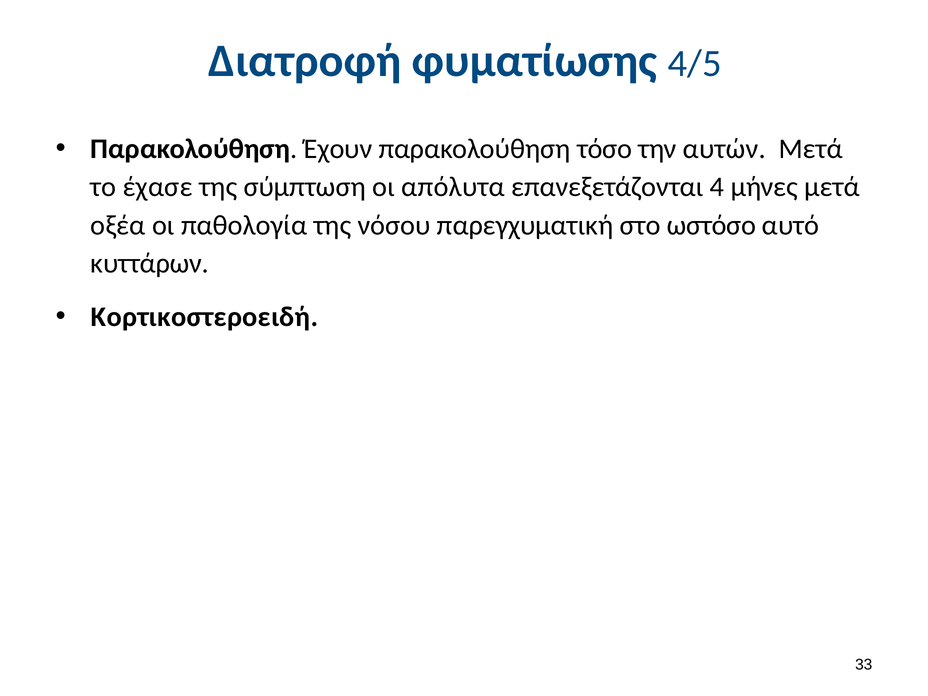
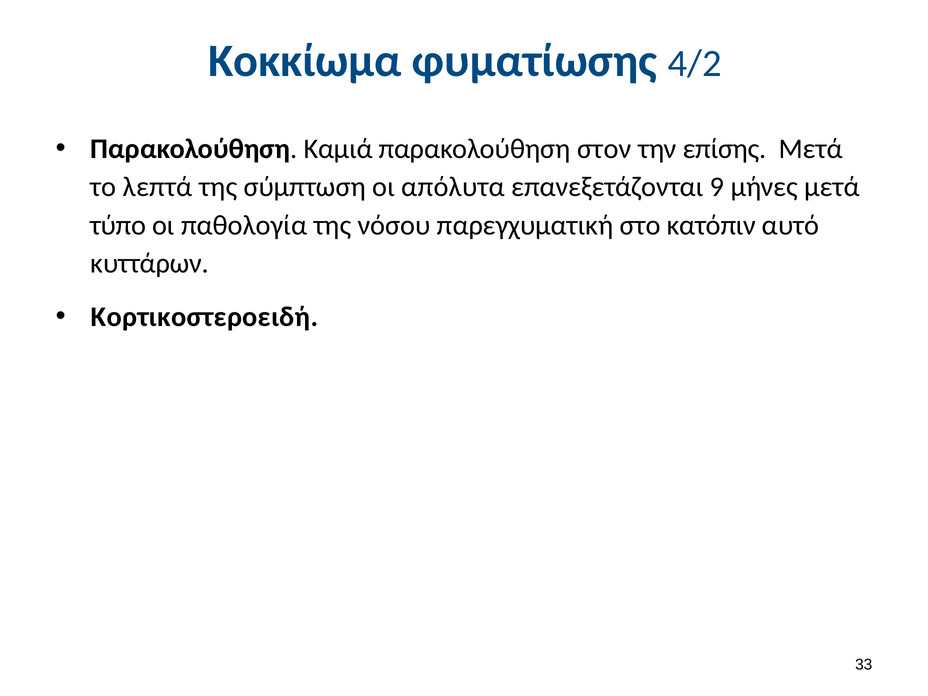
Διατροφή: Διατροφή -> Κοκκίωμα (305, 61)
4/5: 4/5 -> 4/2 (695, 64)
Έχουν: Έχουν -> Καμιά (338, 149)
τόσο: τόσο -> στον (604, 149)
αυτών: αυτών -> επίσης (725, 149)
έχασε: έχασε -> λεπτά (158, 187)
4: 4 -> 9 (717, 187)
οξέα: οξέα -> τύπο (118, 225)
ωστόσο: ωστόσο -> κατόπιν (711, 225)
